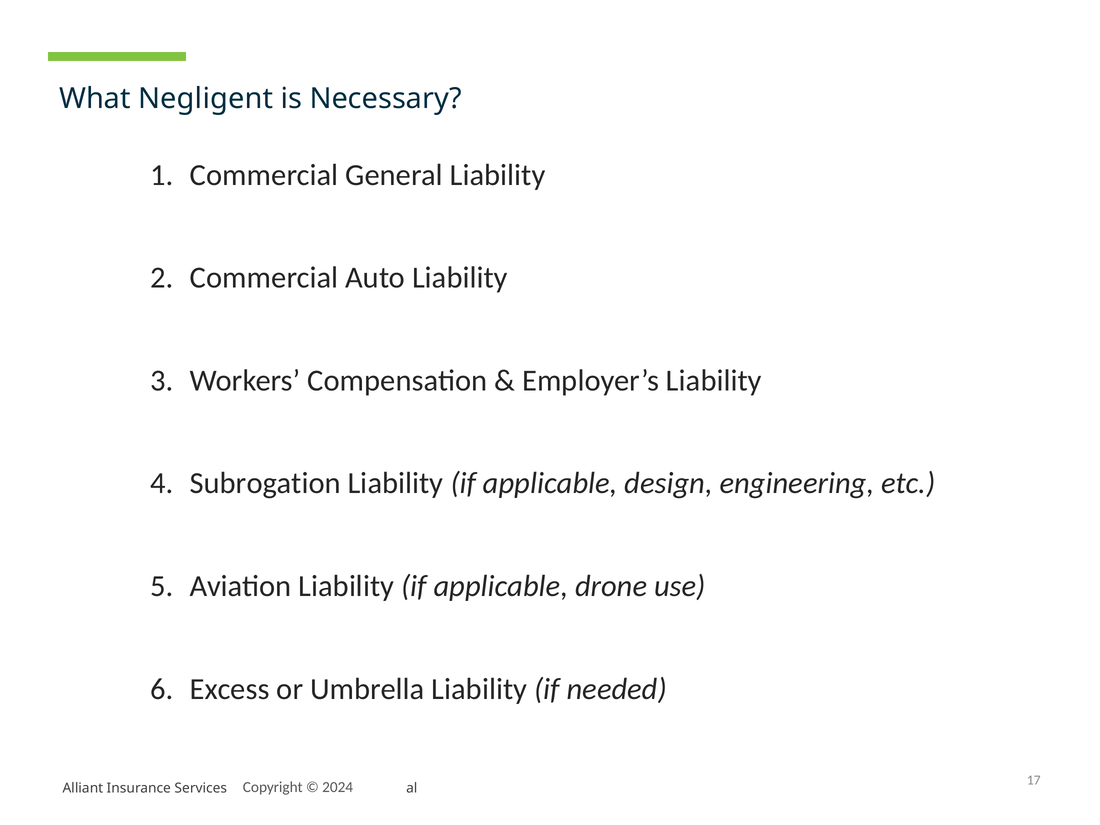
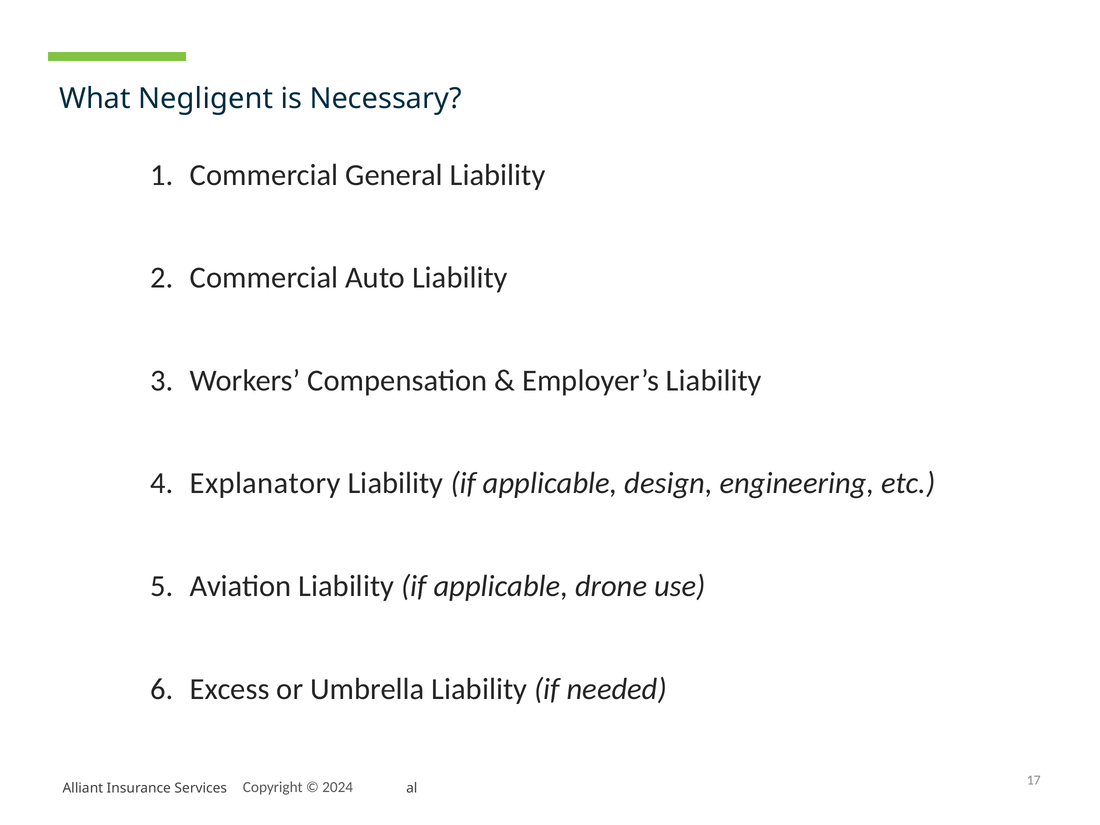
Subrogation: Subrogation -> Explanatory (265, 483)
